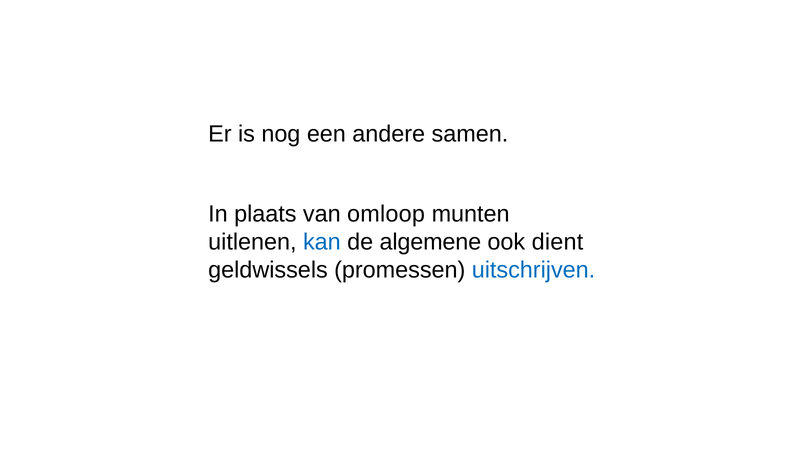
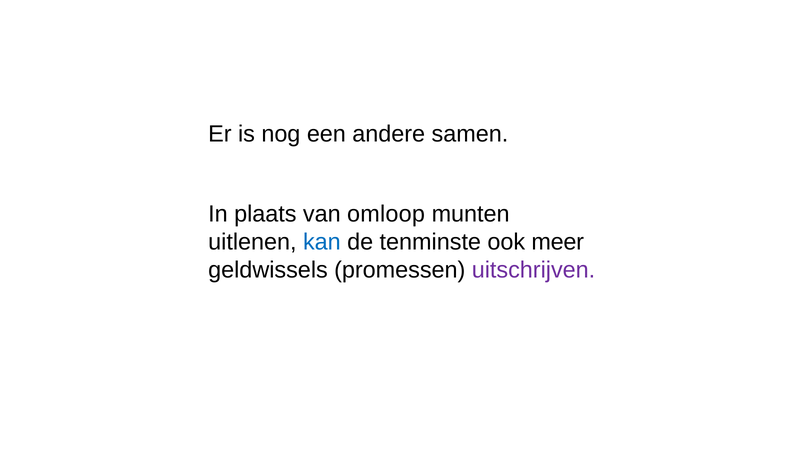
algemene: algemene -> tenminste (430, 242)
dient: dient -> meer (558, 242)
uitschrijven colour: blue -> purple (534, 270)
